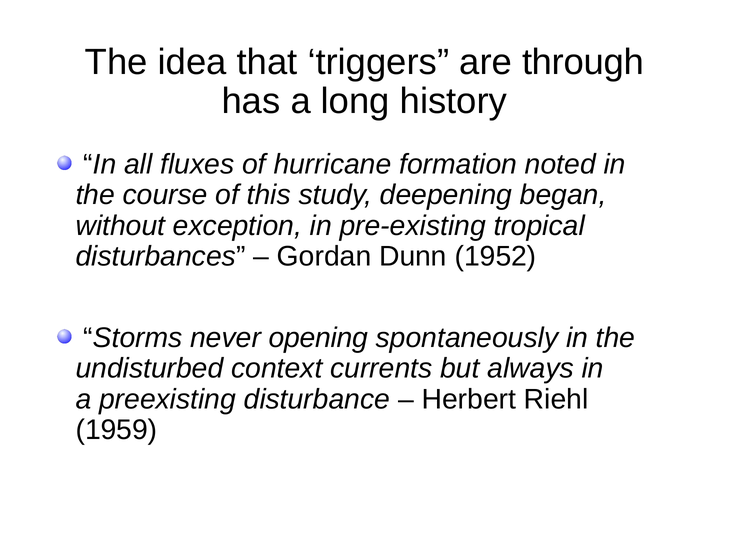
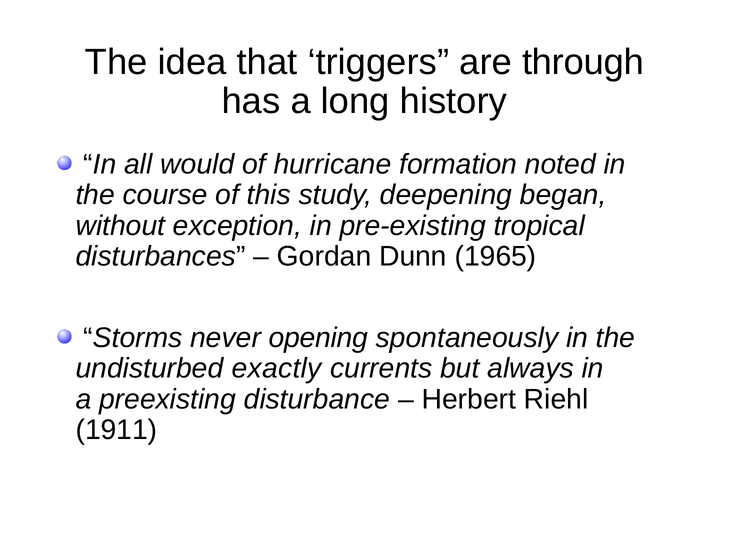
fluxes: fluxes -> would (197, 164)
1952: 1952 -> 1965 (496, 256)
context: context -> exactly (277, 368)
1959: 1959 -> 1911 (117, 430)
